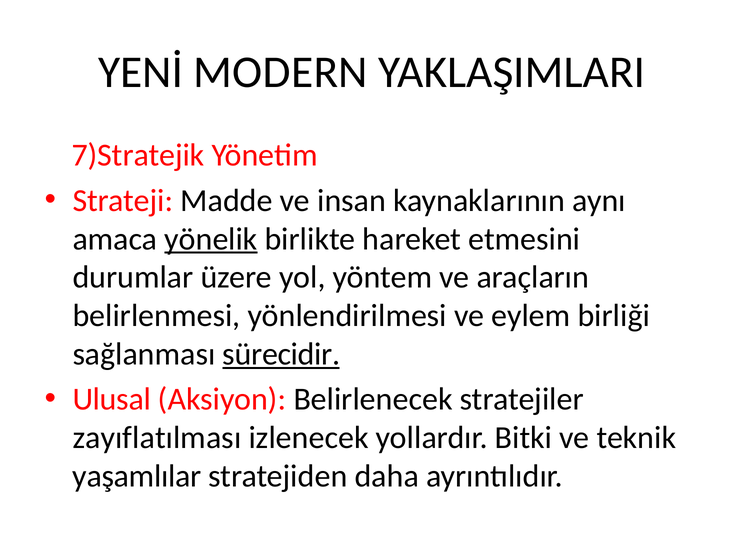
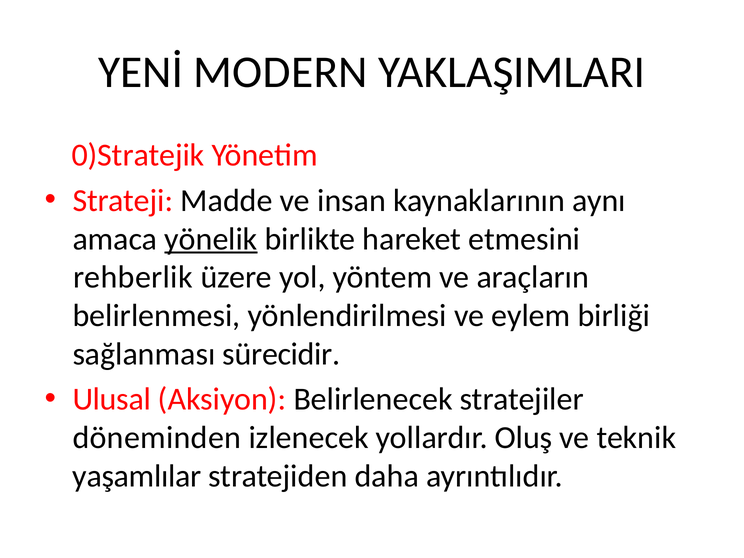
7)Stratejik: 7)Stratejik -> 0)Stratejik (138, 155)
durumlar: durumlar -> rehberlik (133, 277)
sürecidir underline: present -> none (281, 354)
zayıflatılması: zayıflatılması -> döneminden (157, 438)
Bitki: Bitki -> Oluş (524, 438)
